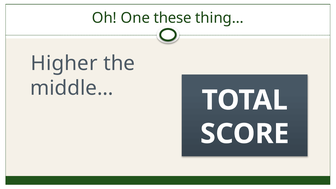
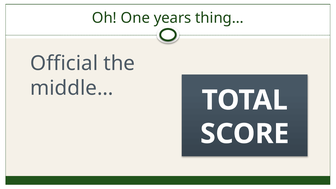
these: these -> years (173, 18)
Higher: Higher -> Official (64, 63)
